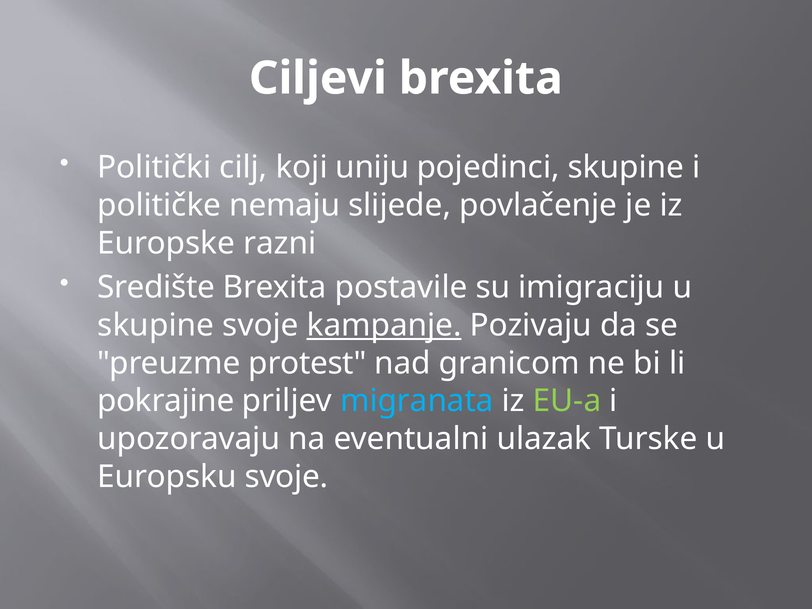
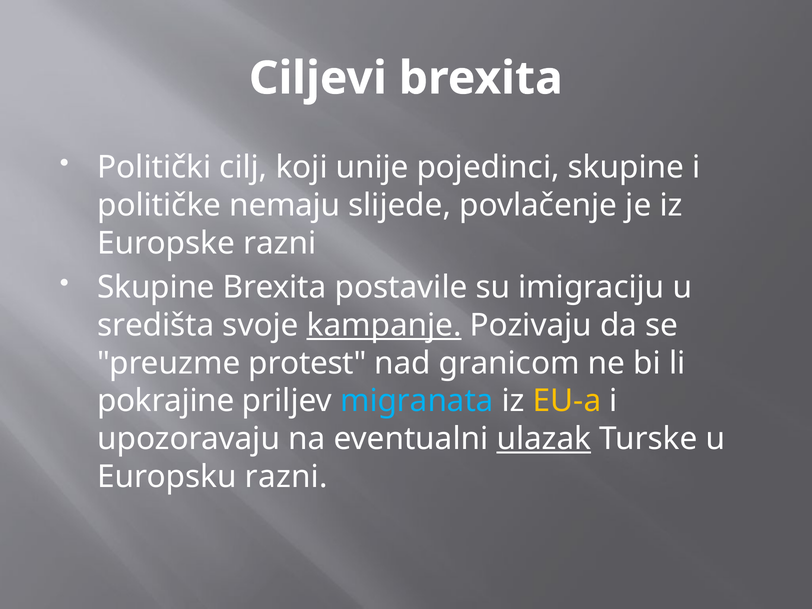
uniju: uniju -> unije (372, 167)
Središte: Središte -> Skupine (156, 287)
skupine: skupine -> središta (156, 325)
EU-a colour: light green -> yellow (567, 401)
ulazak underline: none -> present (544, 439)
Europsku svoje: svoje -> razni (286, 477)
